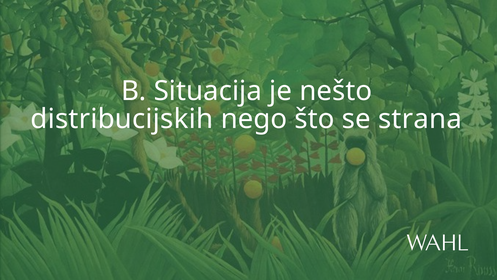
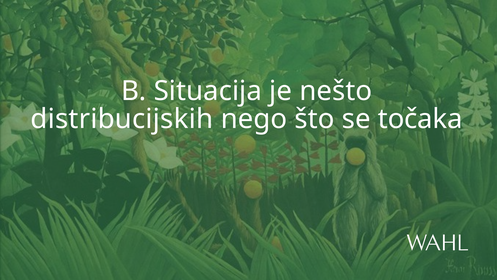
strana: strana -> točaka (420, 119)
